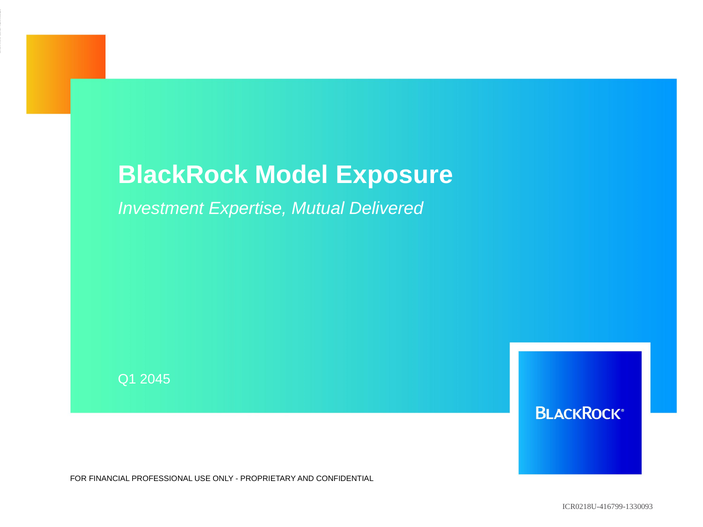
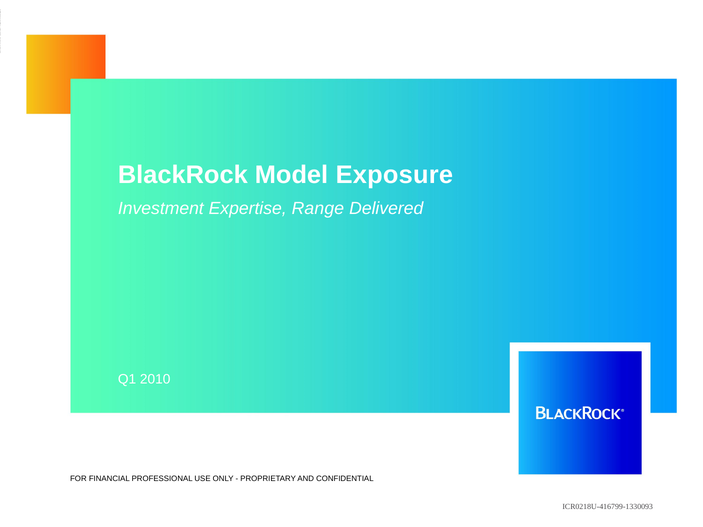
Mutual: Mutual -> Range (318, 208)
2045: 2045 -> 2010 (155, 379)
